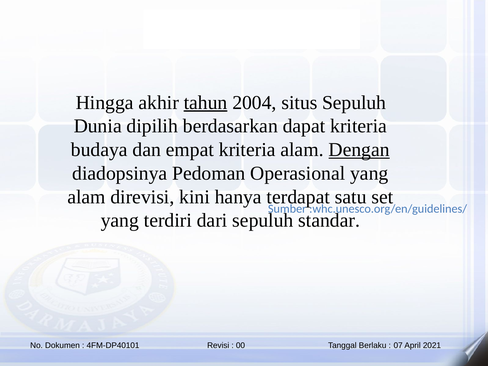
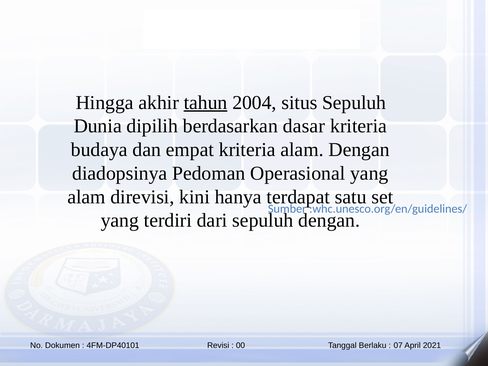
dapat: dapat -> dasar (304, 126)
Dengan underline: present -> none (359, 150)
sepuluh standar: standar -> dengan (329, 220)
